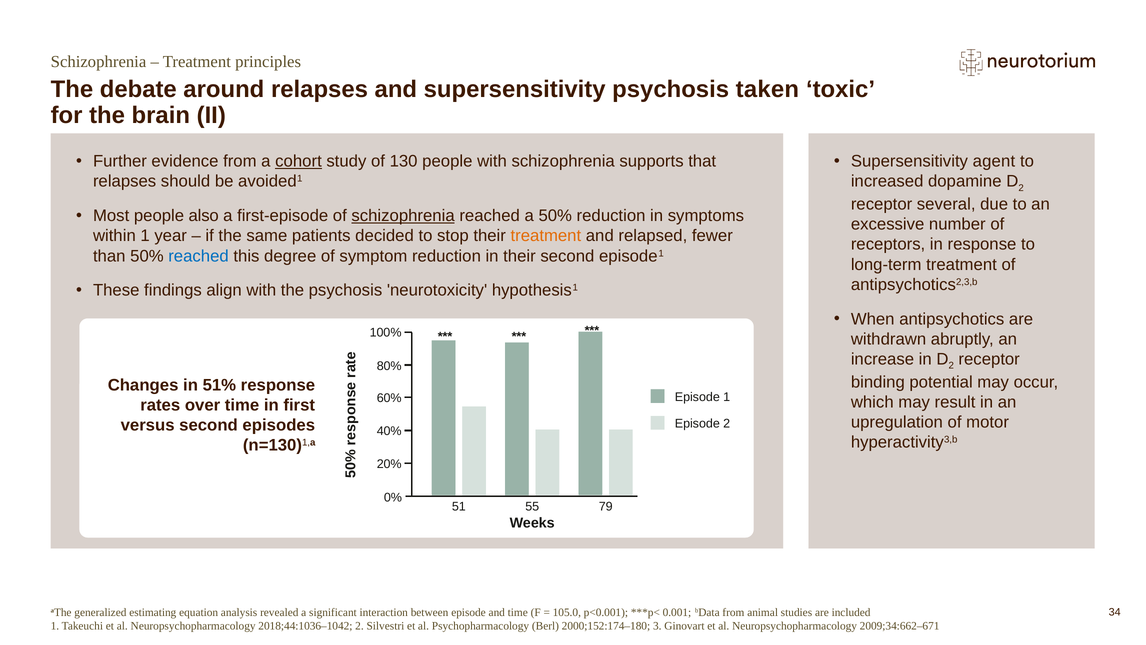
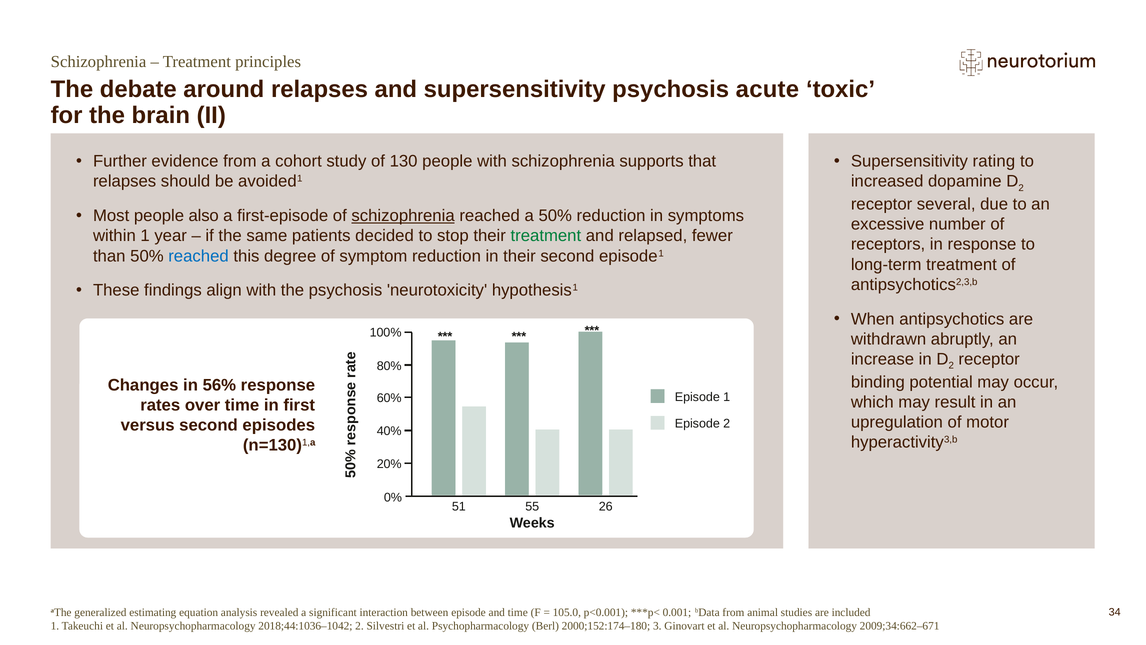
taken: taken -> acute (767, 89)
cohort underline: present -> none (299, 161)
agent: agent -> rating (994, 161)
treatment colour: orange -> green (546, 236)
51%: 51% -> 56% (219, 385)
79: 79 -> 26 (606, 506)
